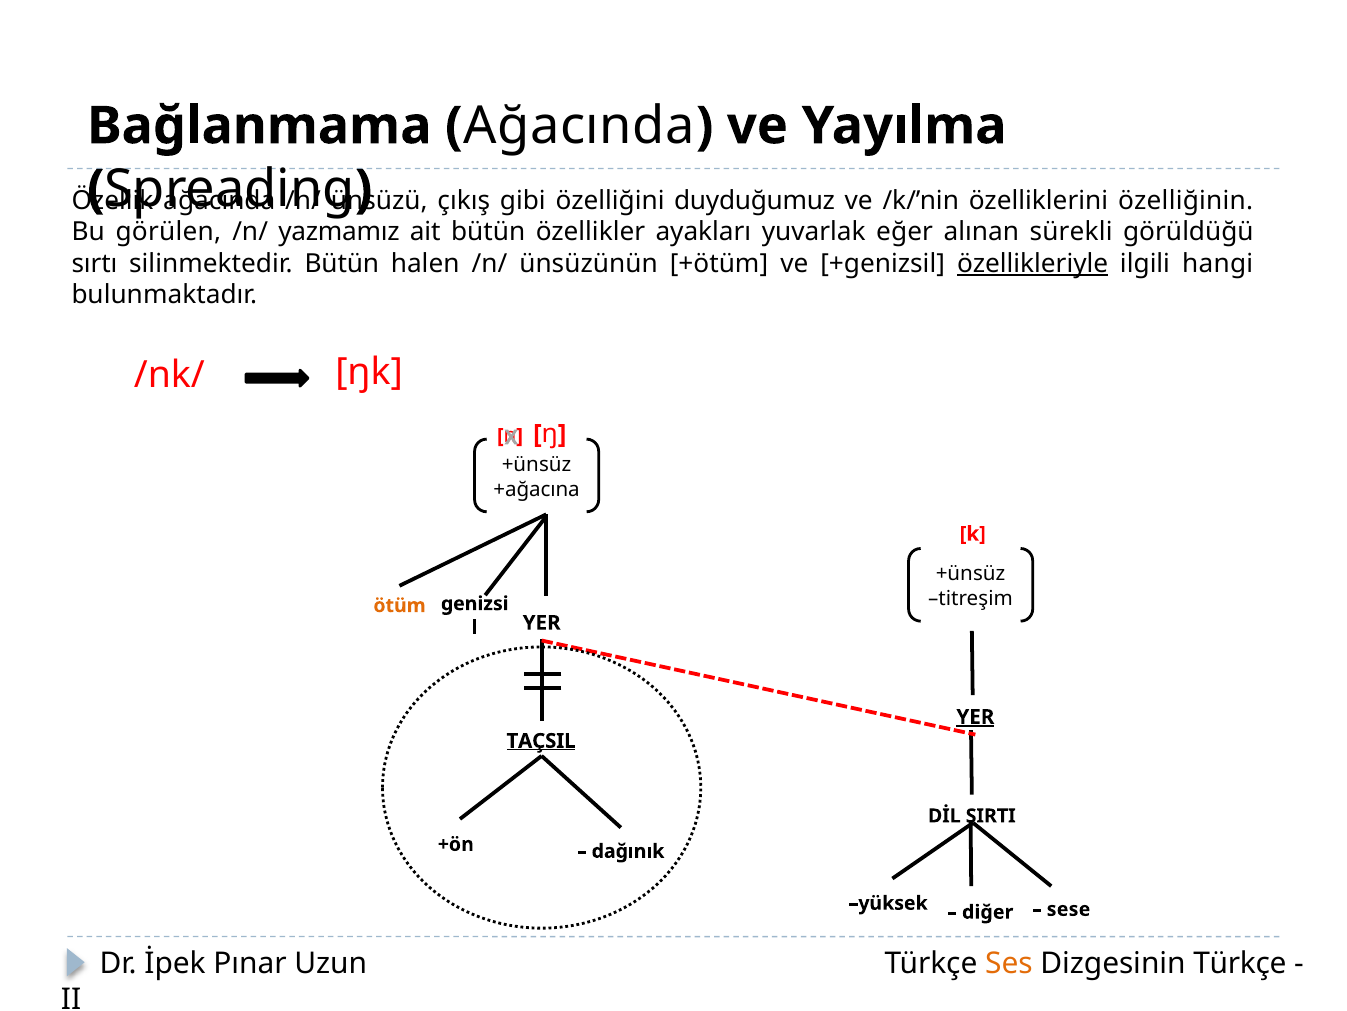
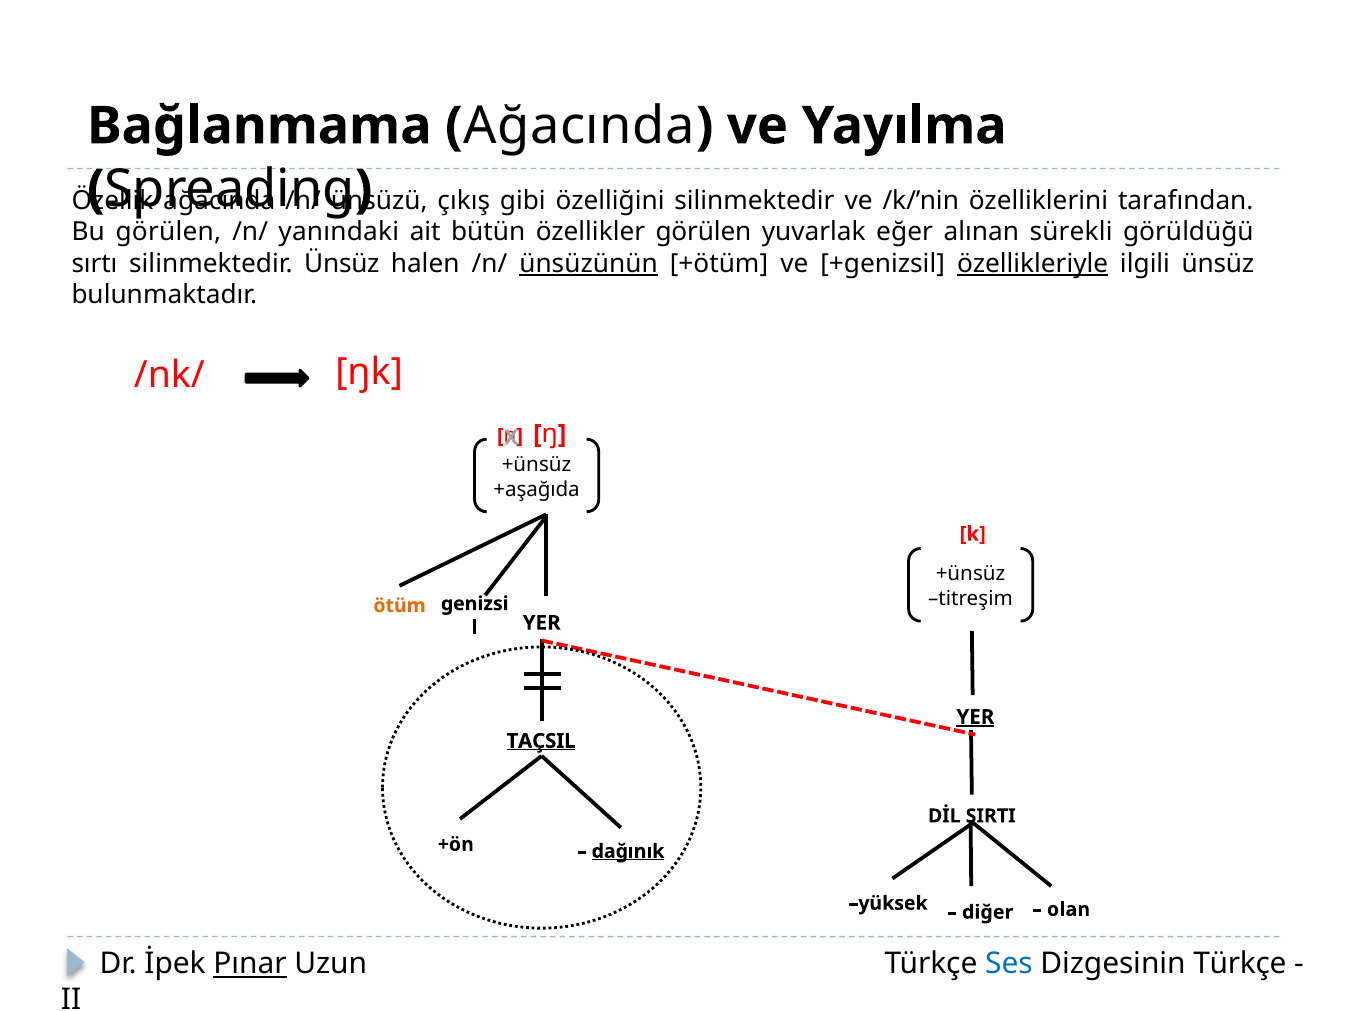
özelliğini duyduğumuz: duyduğumuz -> silinmektedir (754, 200)
özelliğinin: özelliğinin -> tarafından (1186, 200)
yazmamız: yazmamız -> yanındaki (339, 232)
özellikler ayakları: ayakları -> görülen (703, 232)
silinmektedir Bütün: Bütün -> Ünsüz (342, 263)
ünsüzünün underline: none -> present (589, 263)
ilgili hangi: hangi -> ünsüz (1218, 263)
+ağacına: +ağacına -> +aşağıda (537, 489)
dağınık underline: none -> present (628, 851)
sese: sese -> olan (1069, 909)
Pınar underline: none -> present (250, 963)
Ses colour: orange -> blue (1009, 963)
